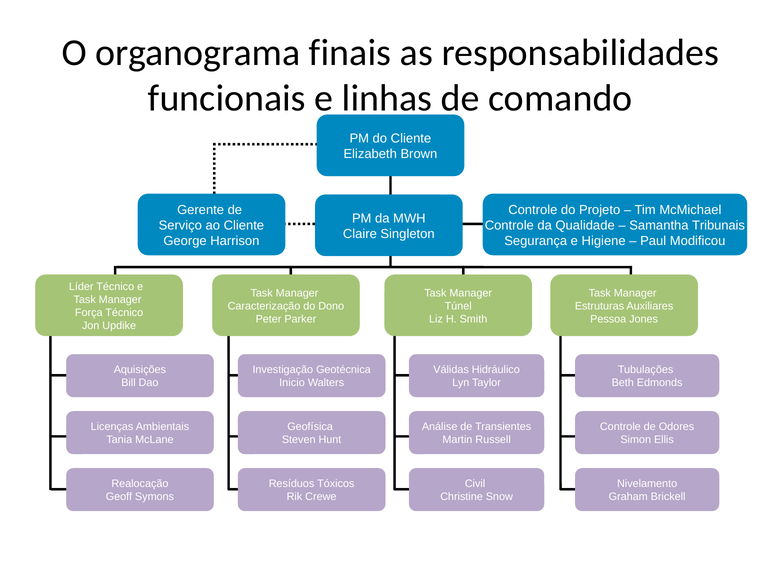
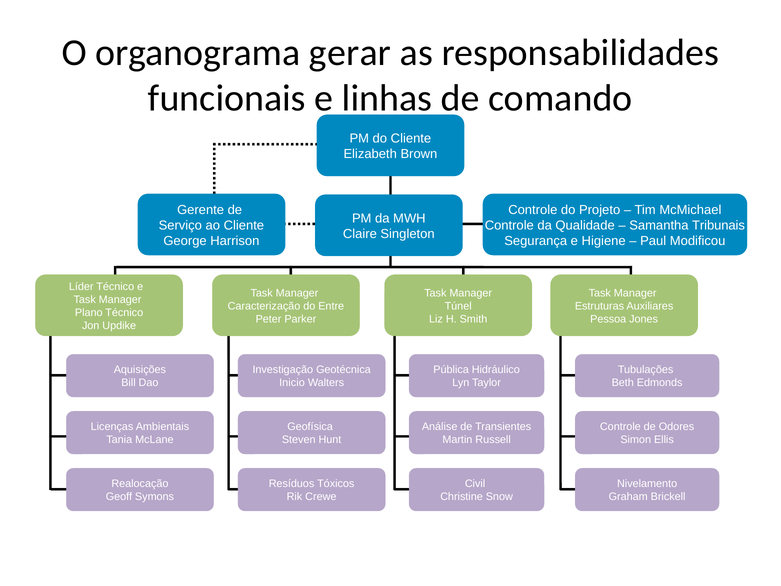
finais: finais -> gerar (350, 53)
Dono: Dono -> Entre (331, 306)
Força: Força -> Plano (89, 312)
Válidas: Válidas -> Pública (451, 370)
